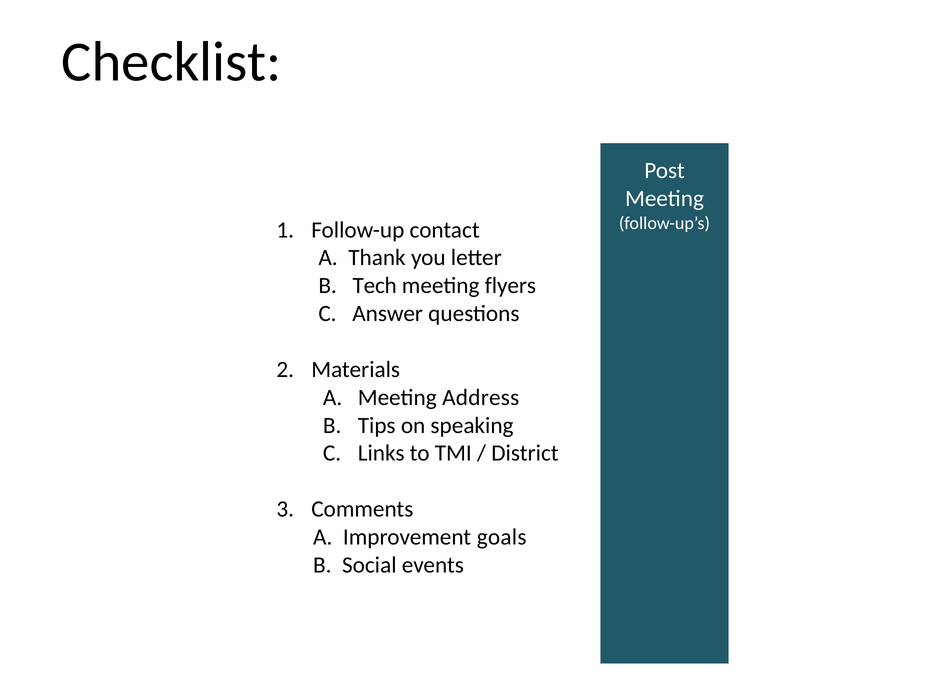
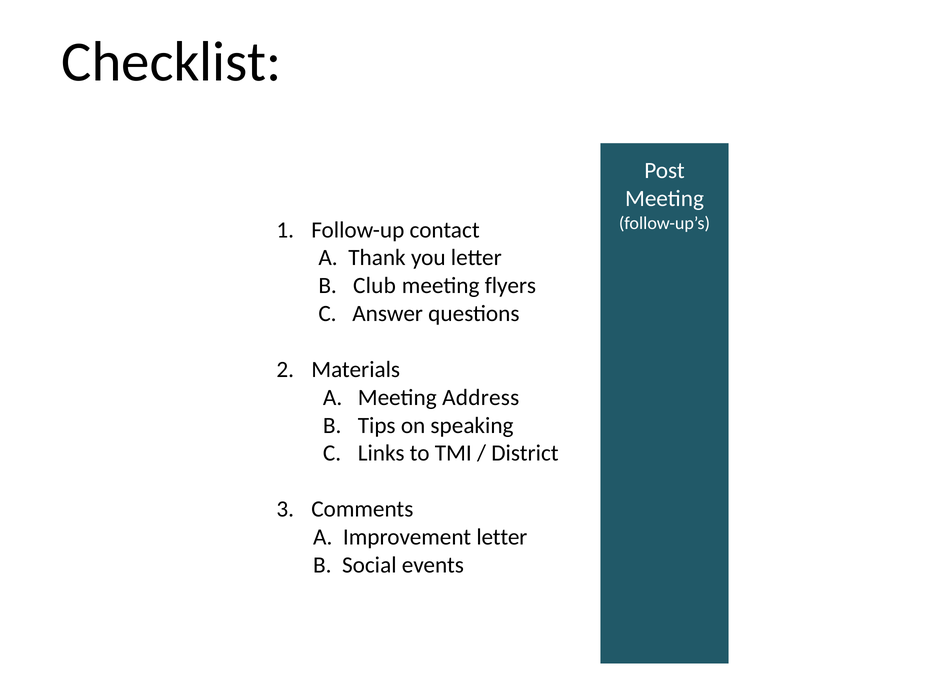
Tech: Tech -> Club (374, 286)
Improvement goals: goals -> letter (502, 537)
